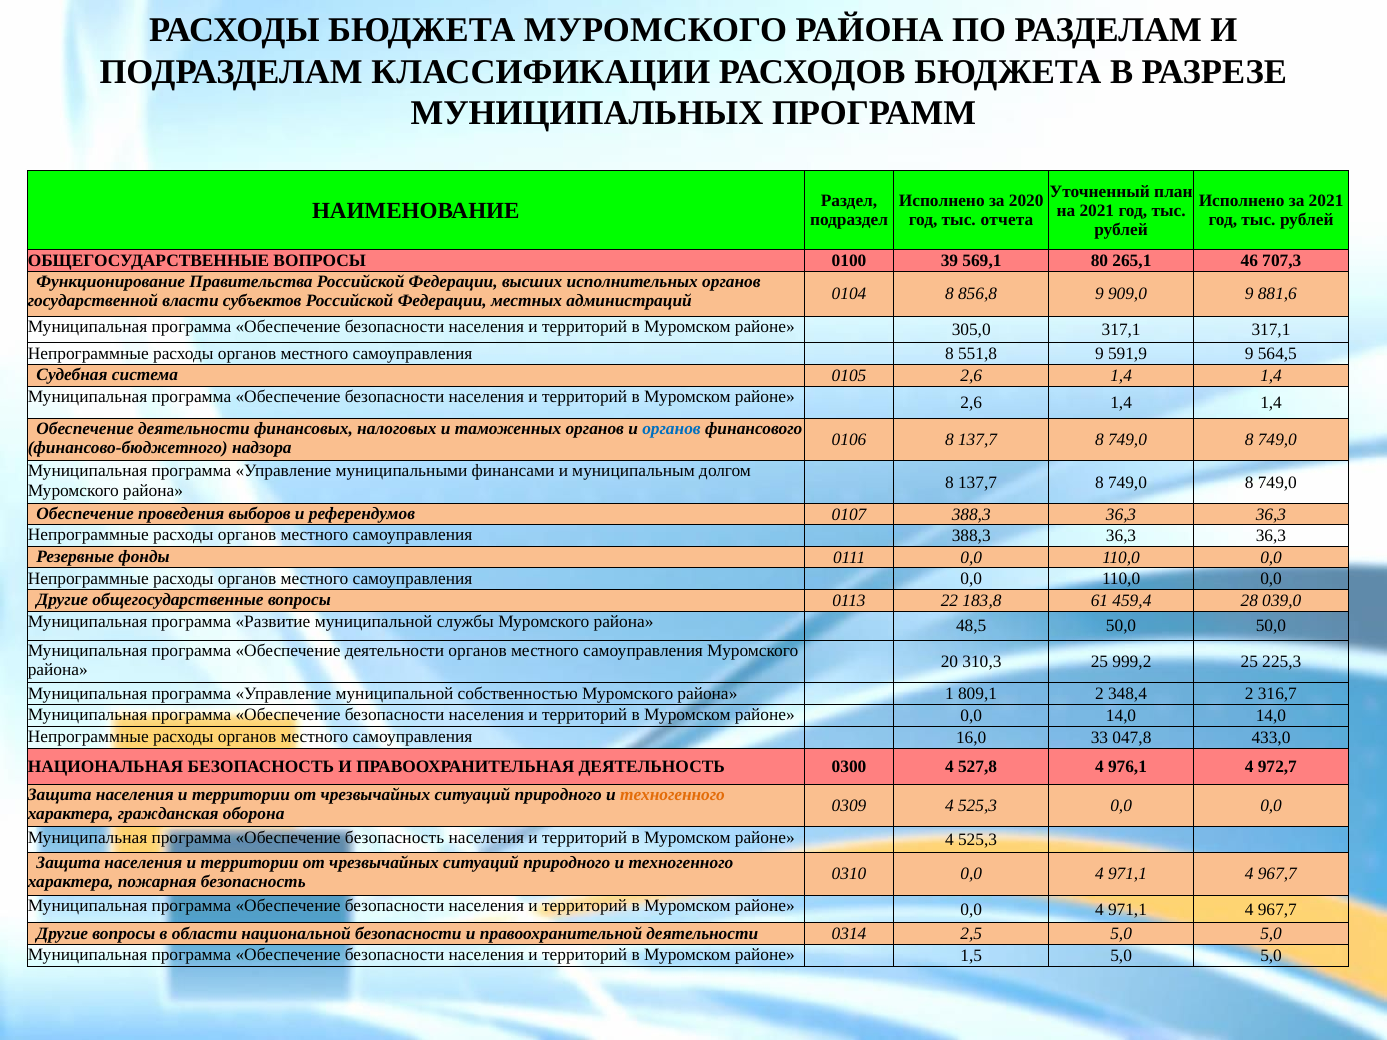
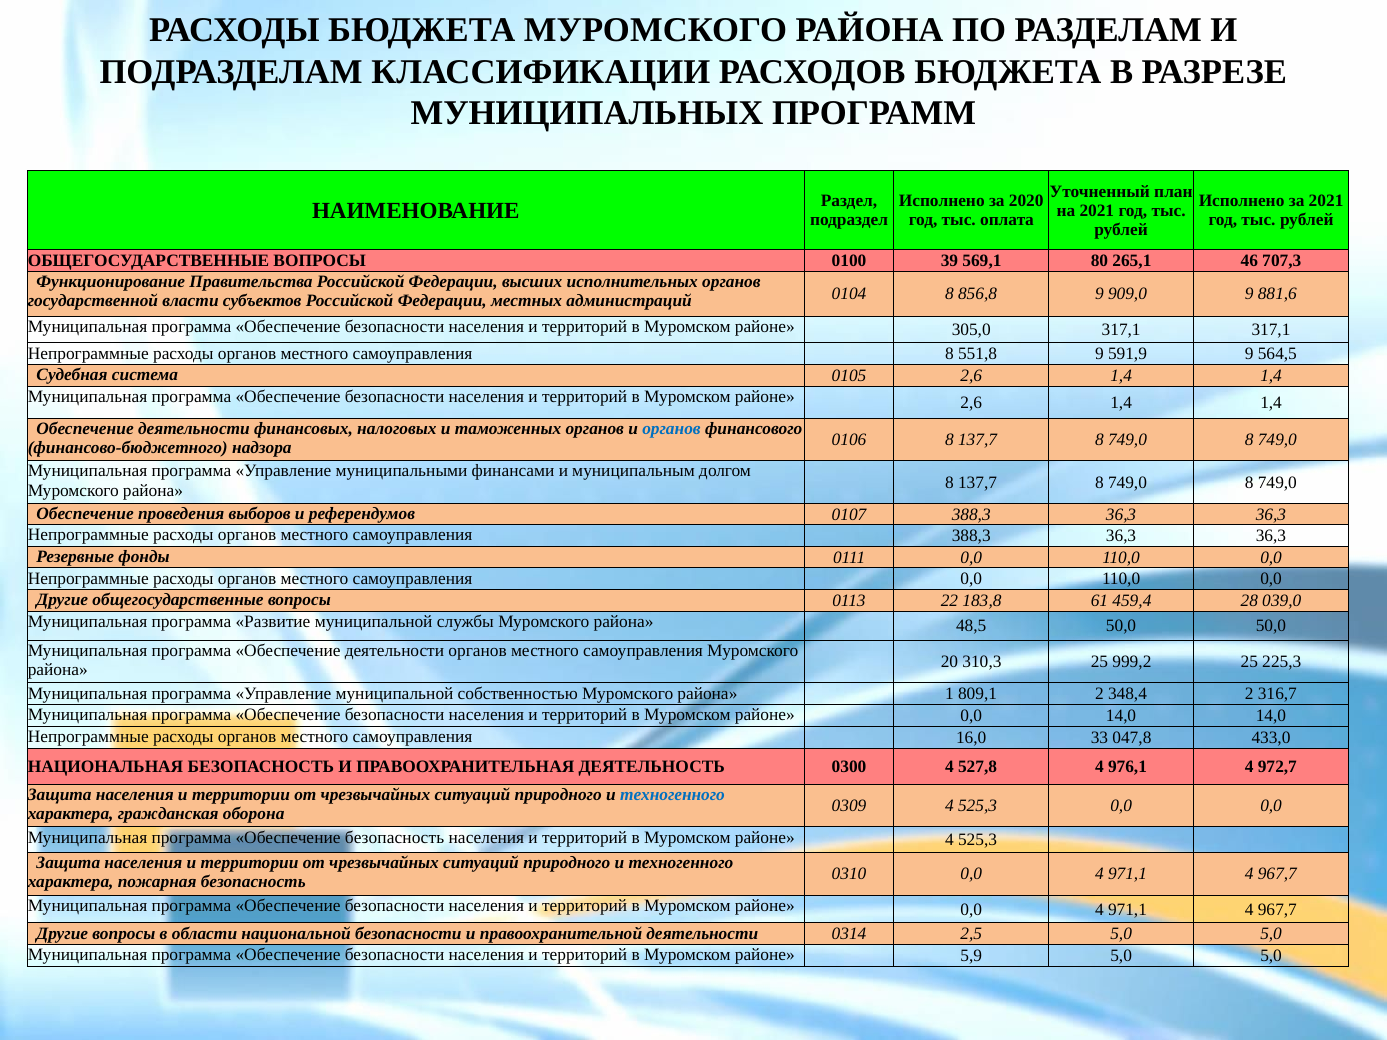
отчета: отчета -> оплата (1007, 220)
техногенного colour: orange -> blue (673, 795)
1,5: 1,5 -> 5,9 (971, 956)
